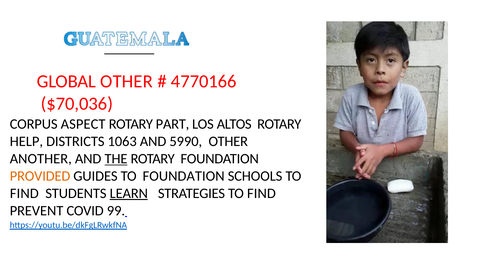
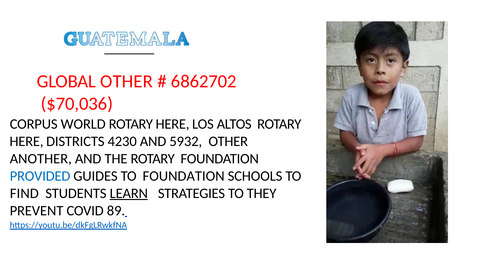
4770166: 4770166 -> 6862702 (204, 81)
ASPECT: ASPECT -> WORLD (83, 124)
PART: PART -> HERE (173, 124)
HELP: HELP -> HERE (26, 141)
1063: 1063 -> 4230 (122, 141)
5990: 5990 -> 5932 (186, 141)
THE underline: present -> none (116, 159)
PROVIDED colour: orange -> blue (40, 176)
STRATEGIES TO FIND: FIND -> THEY (262, 193)
99: 99 -> 89 (116, 211)
